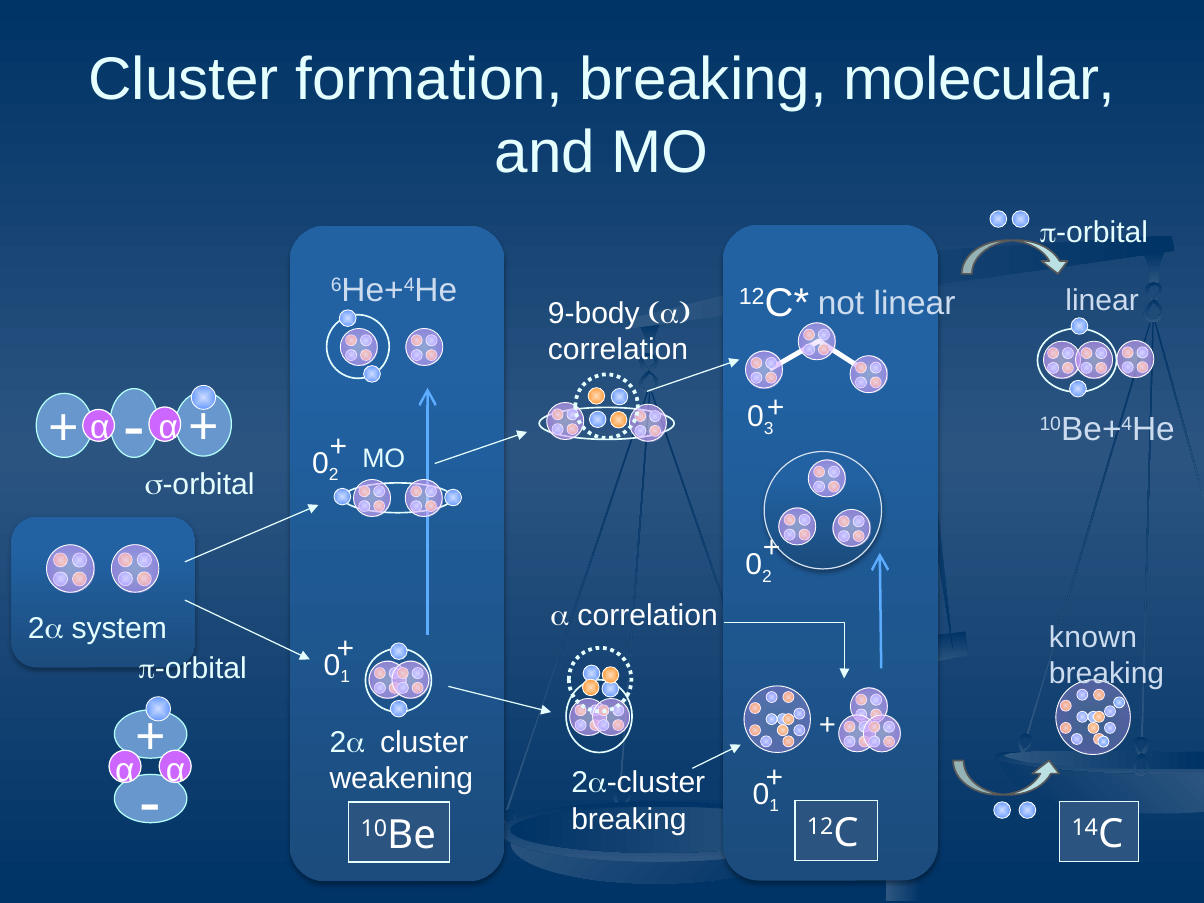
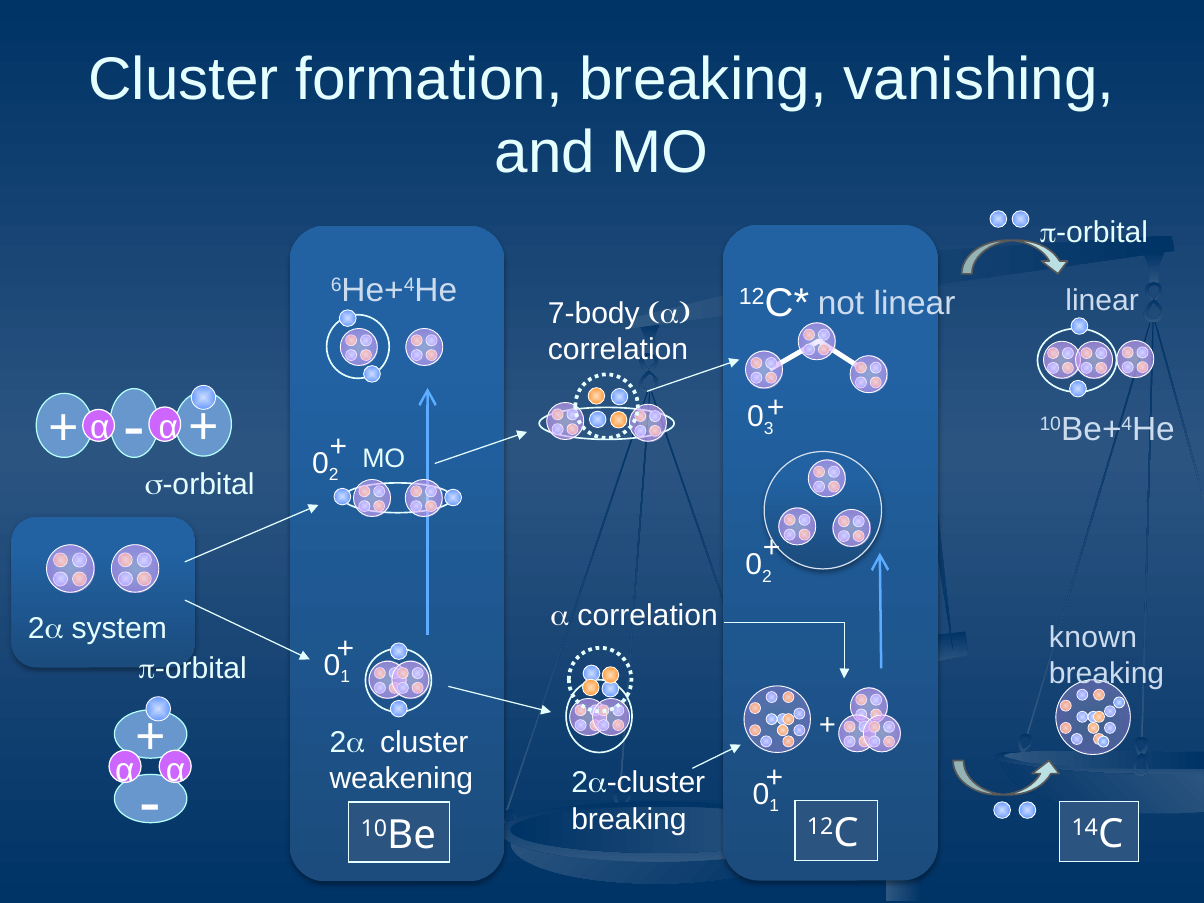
molecular: molecular -> vanishing (979, 80)
9-body: 9-body -> 7-body (594, 313)
